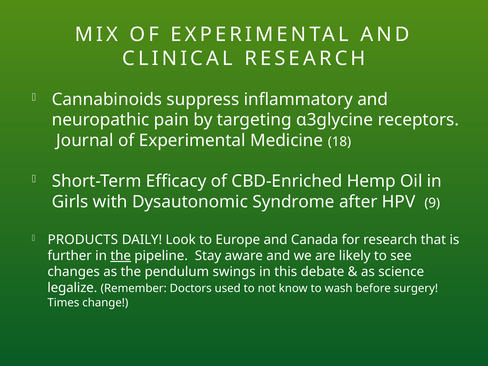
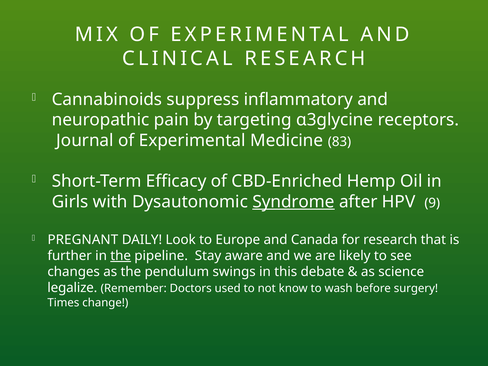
18: 18 -> 83 (340, 142)
Syndrome underline: none -> present (294, 202)
PRODUCTS: PRODUCTS -> PREGNANT (83, 240)
